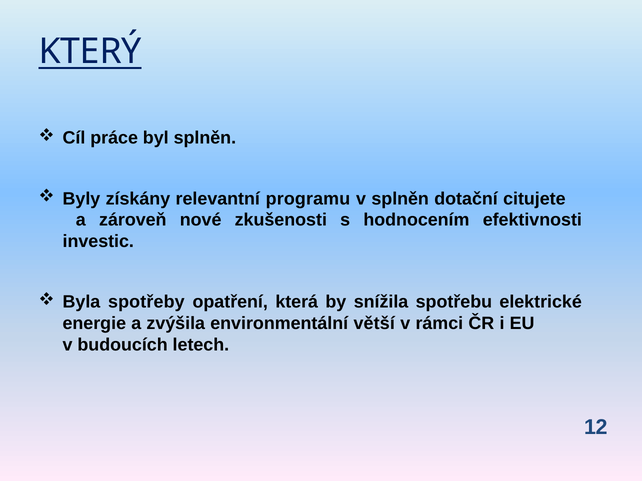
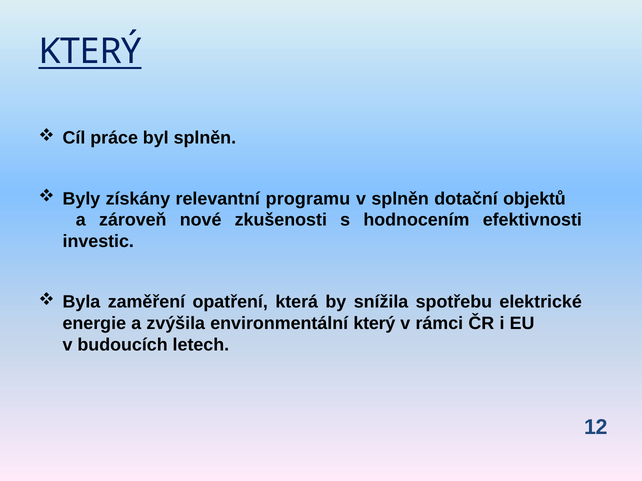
citujete: citujete -> objektů (534, 199)
spotřeby: spotřeby -> zaměření (146, 302)
environmentální větší: větší -> který (374, 324)
